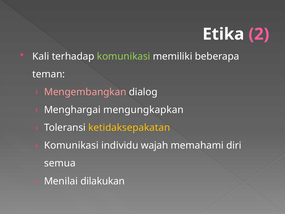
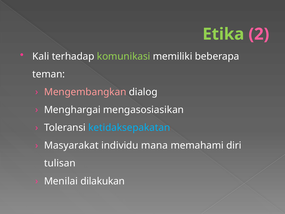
Etika colour: white -> light green (223, 34)
mengungkapkan: mengungkapkan -> mengasosiasikan (144, 110)
ketidaksepakatan colour: yellow -> light blue (129, 128)
Komunikasi: Komunikasi -> Masyarakat (71, 145)
wajah: wajah -> mana (154, 145)
semua: semua -> tulisan (60, 163)
